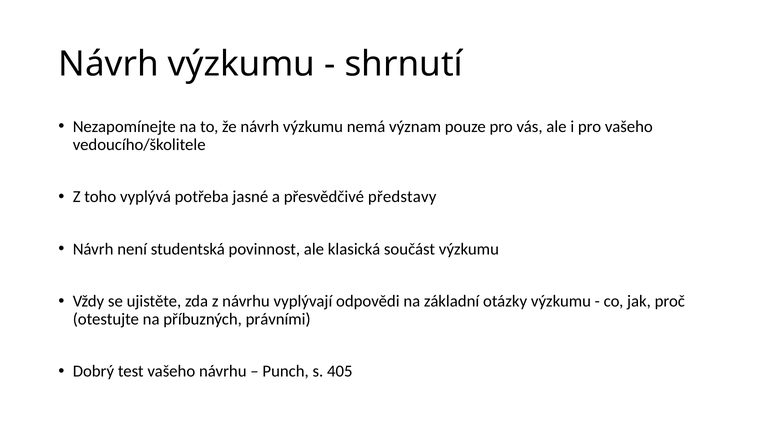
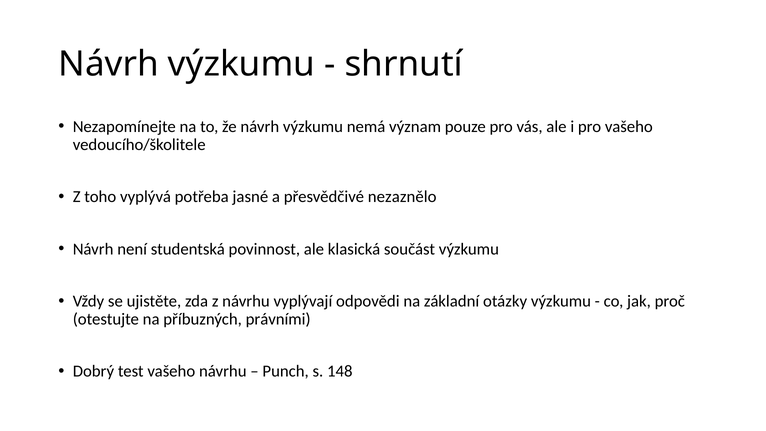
představy: představy -> nezaznělo (402, 197)
405: 405 -> 148 (340, 371)
